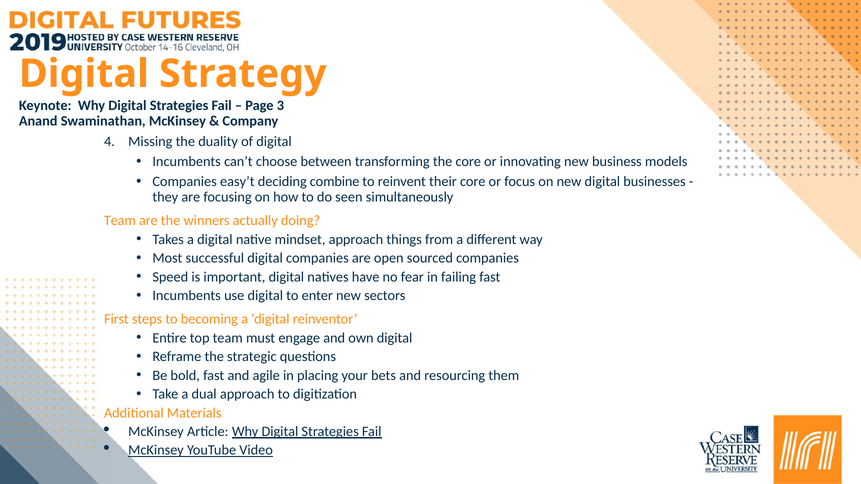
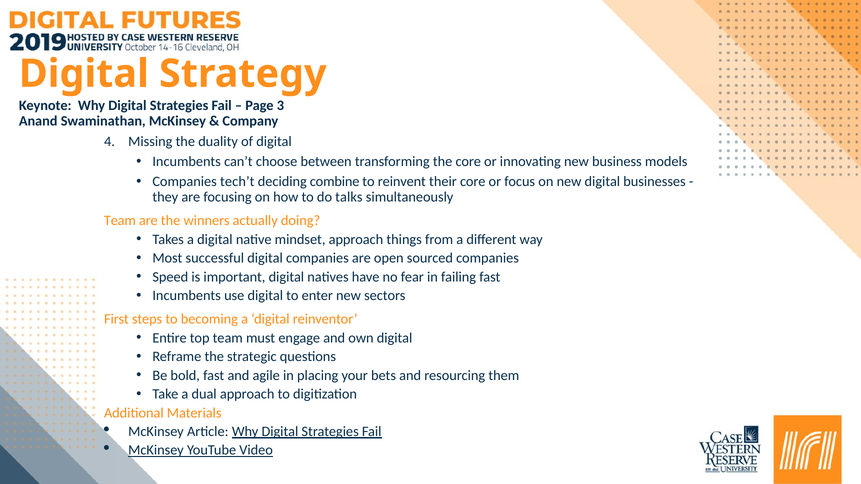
easy’t: easy’t -> tech’t (237, 182)
seen: seen -> talks (349, 197)
